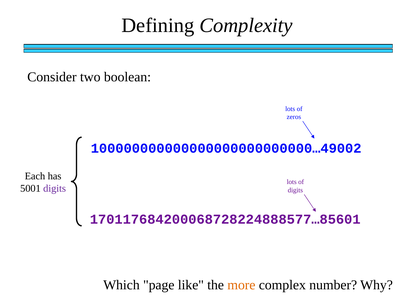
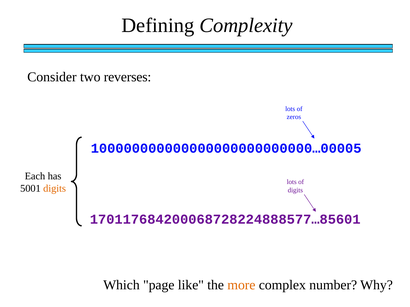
boolean: boolean -> reverses (128, 77)
100000000000000000000000000…49002: 100000000000000000000000000…49002 -> 100000000000000000000000000…00005 (226, 148)
digits colour: purple -> orange (55, 189)
